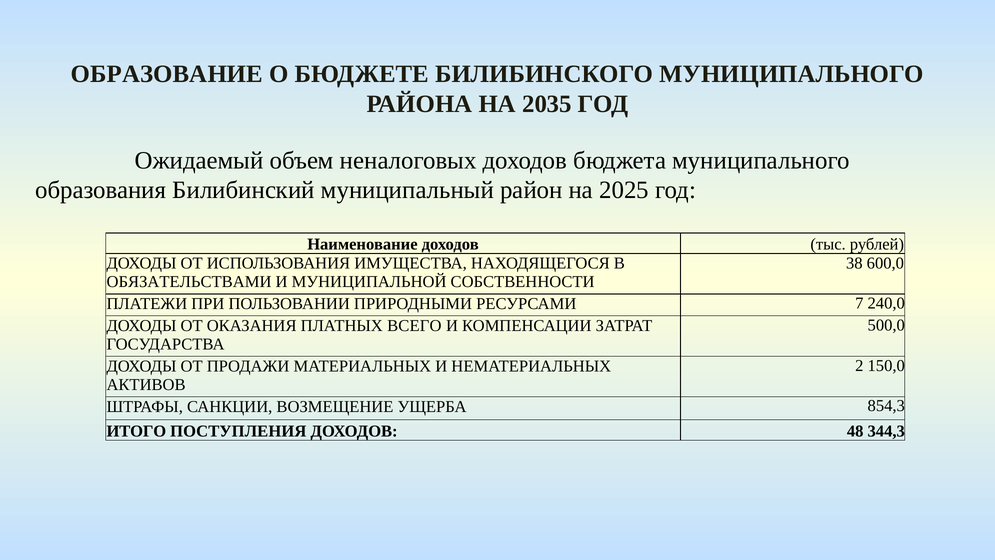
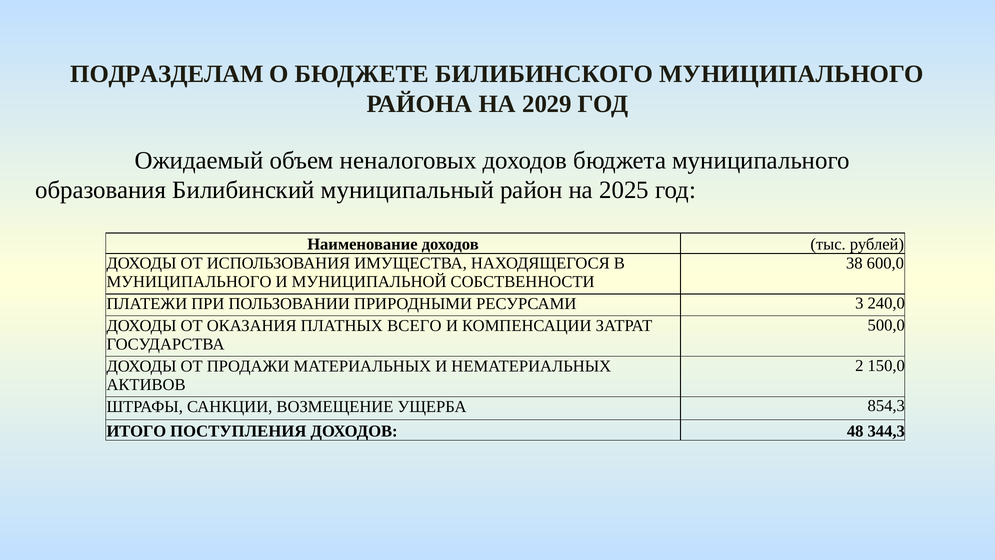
ОБРАЗОВАНИЕ: ОБРАЗОВАНИЕ -> ПОДРАЗДЕЛАМ (167, 74)
2035: 2035 -> 2029 (547, 104)
ОБЯЗАТЕЛЬСТВАМИ: ОБЯЗАТЕЛЬСТВАМИ -> МУНИЦИПАЛЬНОГО (189, 282)
7: 7 -> 3 (859, 303)
